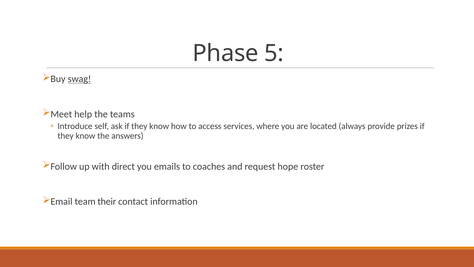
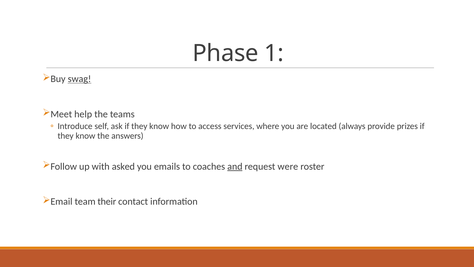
5: 5 -> 1 (274, 53)
direct: direct -> asked (123, 166)
and underline: none -> present (235, 166)
hope: hope -> were (288, 166)
